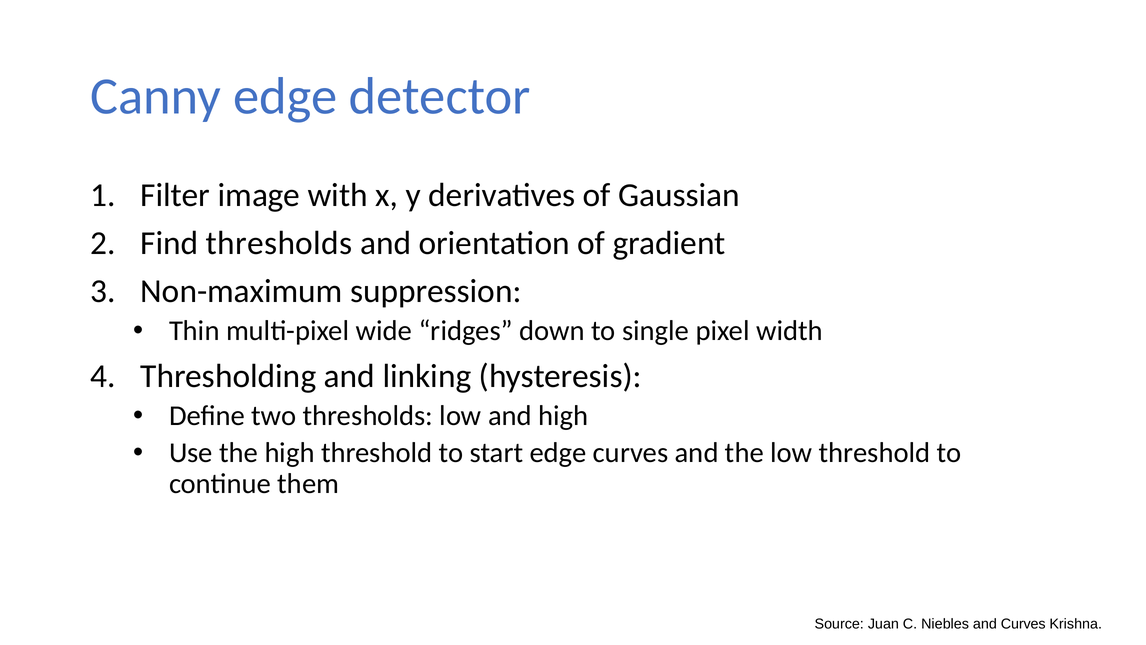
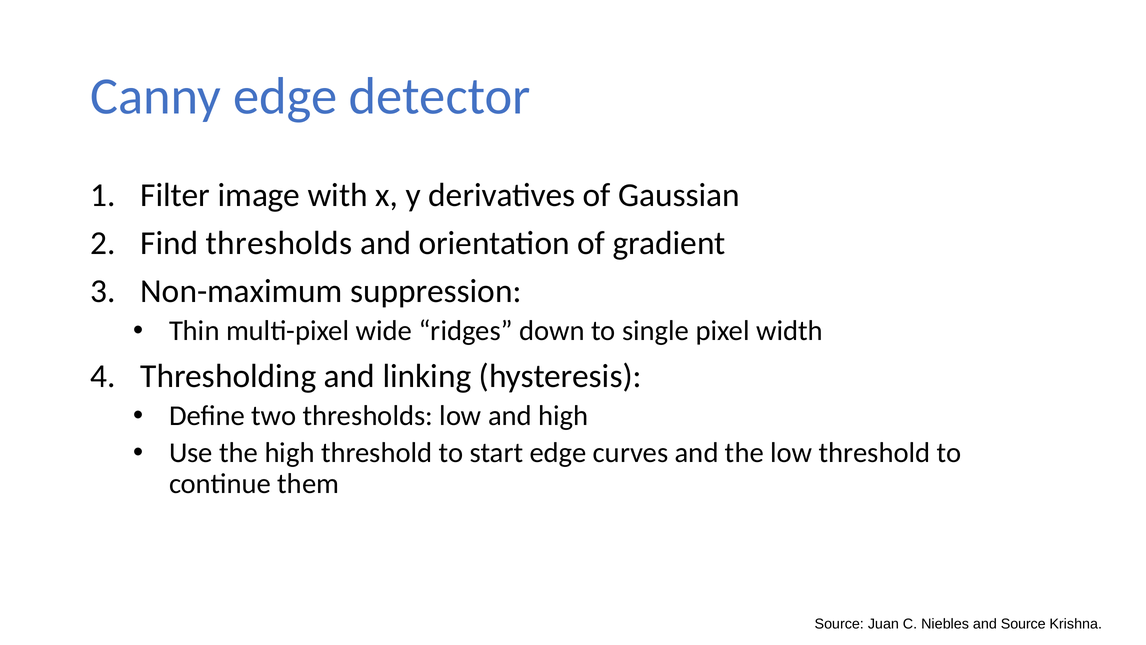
and Curves: Curves -> Source (1023, 623)
